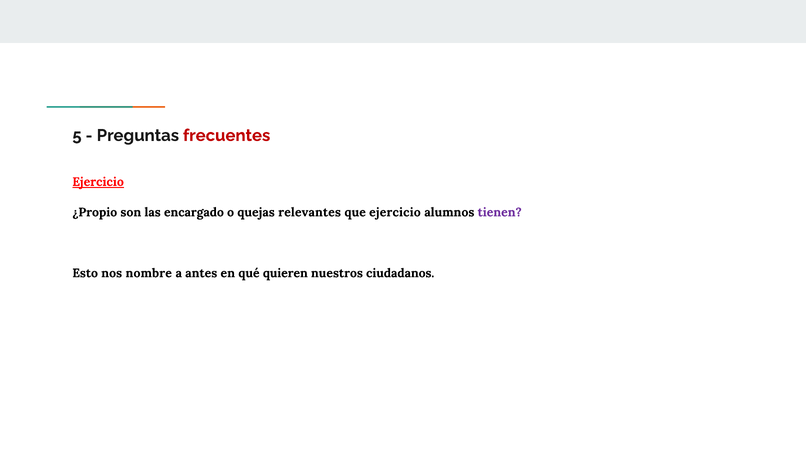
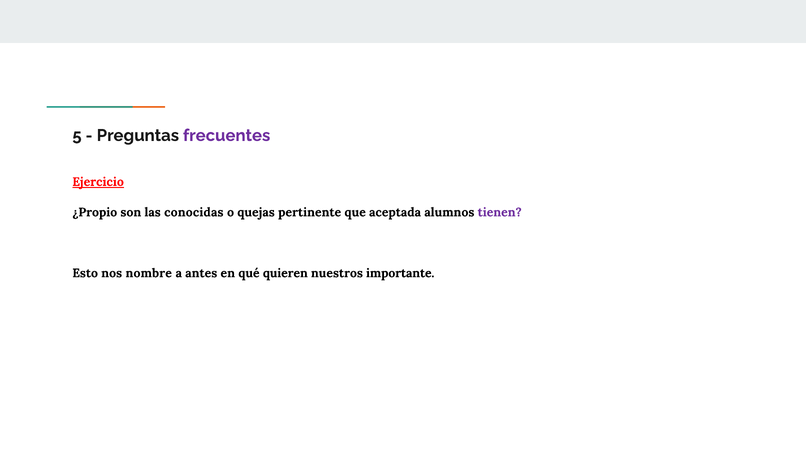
frecuentes colour: red -> purple (227, 136)
encargado: encargado -> conocidas (194, 212)
relevantes: relevantes -> pertinente (310, 212)
que ejercicio: ejercicio -> aceptada (395, 212)
ciudadanos: ciudadanos -> importante (400, 273)
